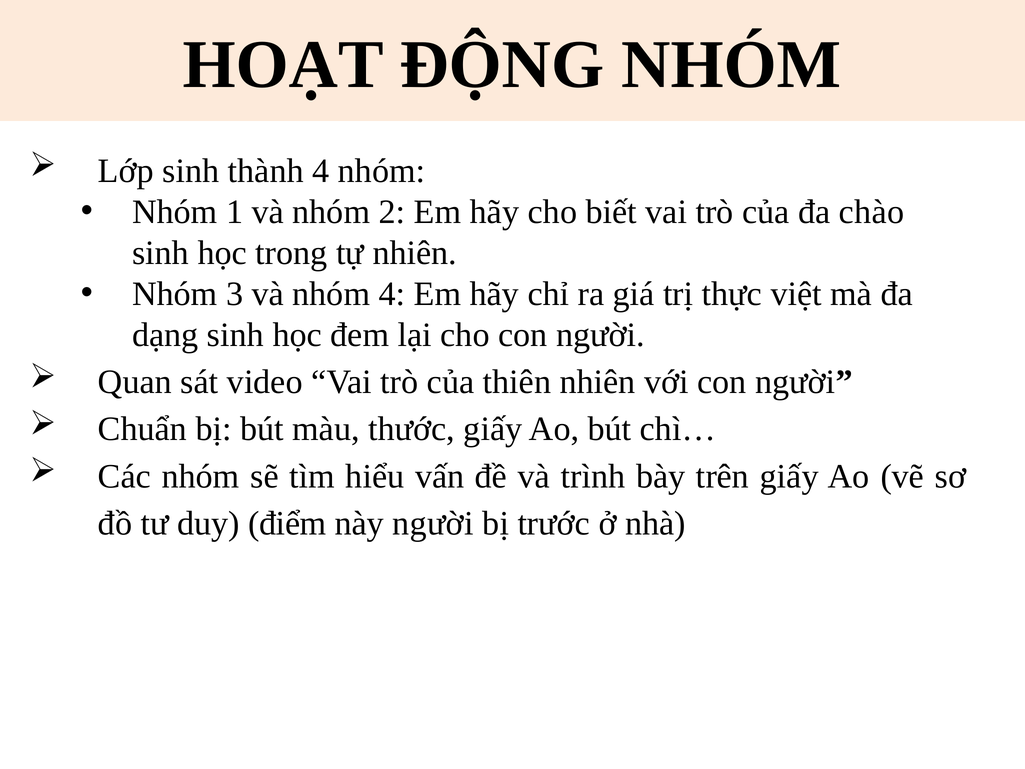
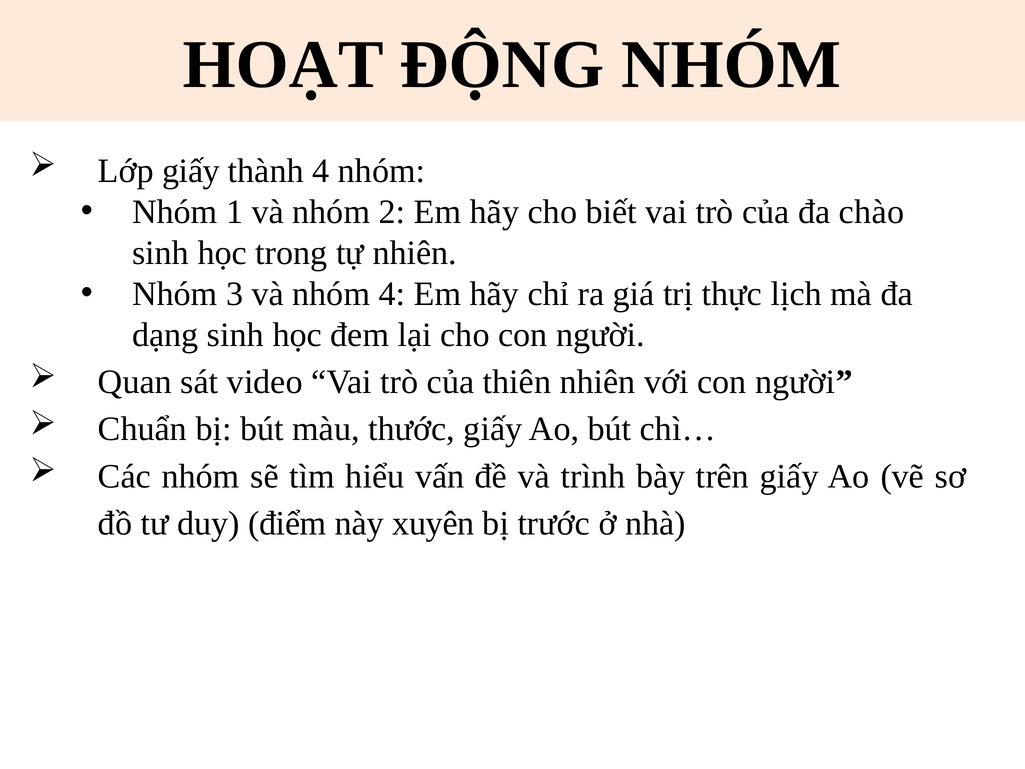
Lớp sinh: sinh -> giấy (191, 171)
việt: việt -> lịch (796, 294)
này người: người -> xuyên (433, 523)
